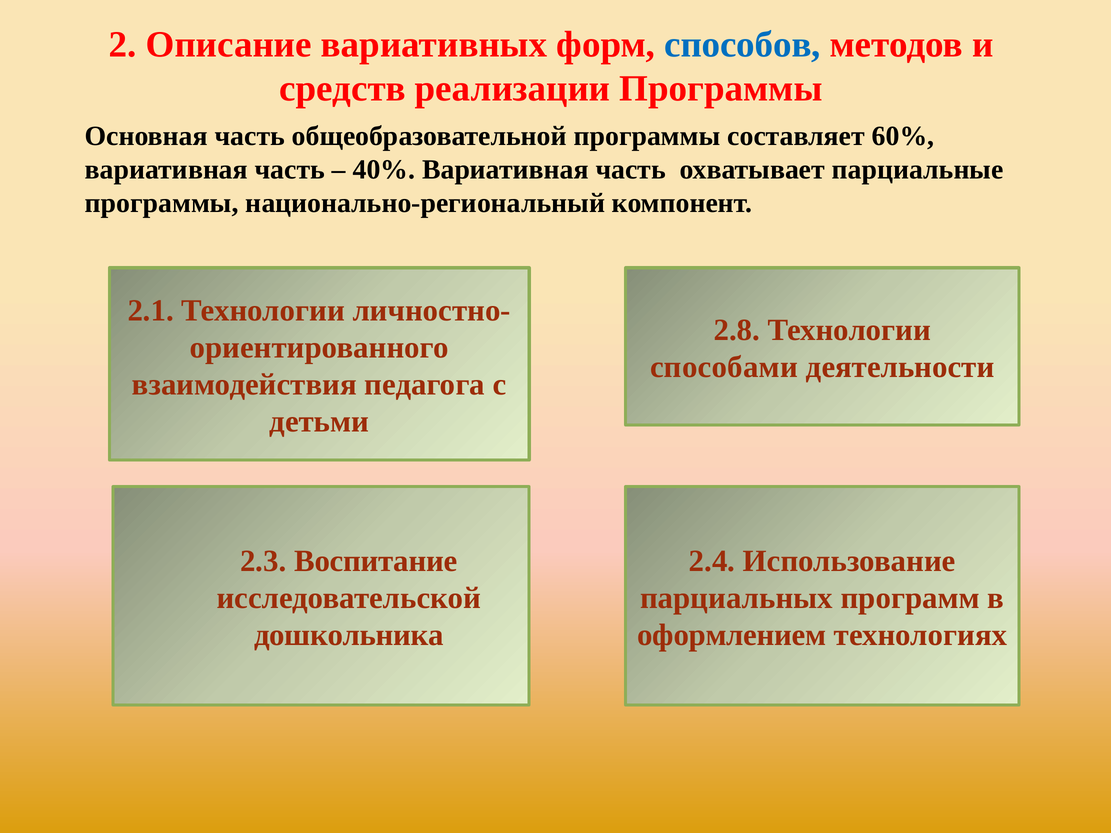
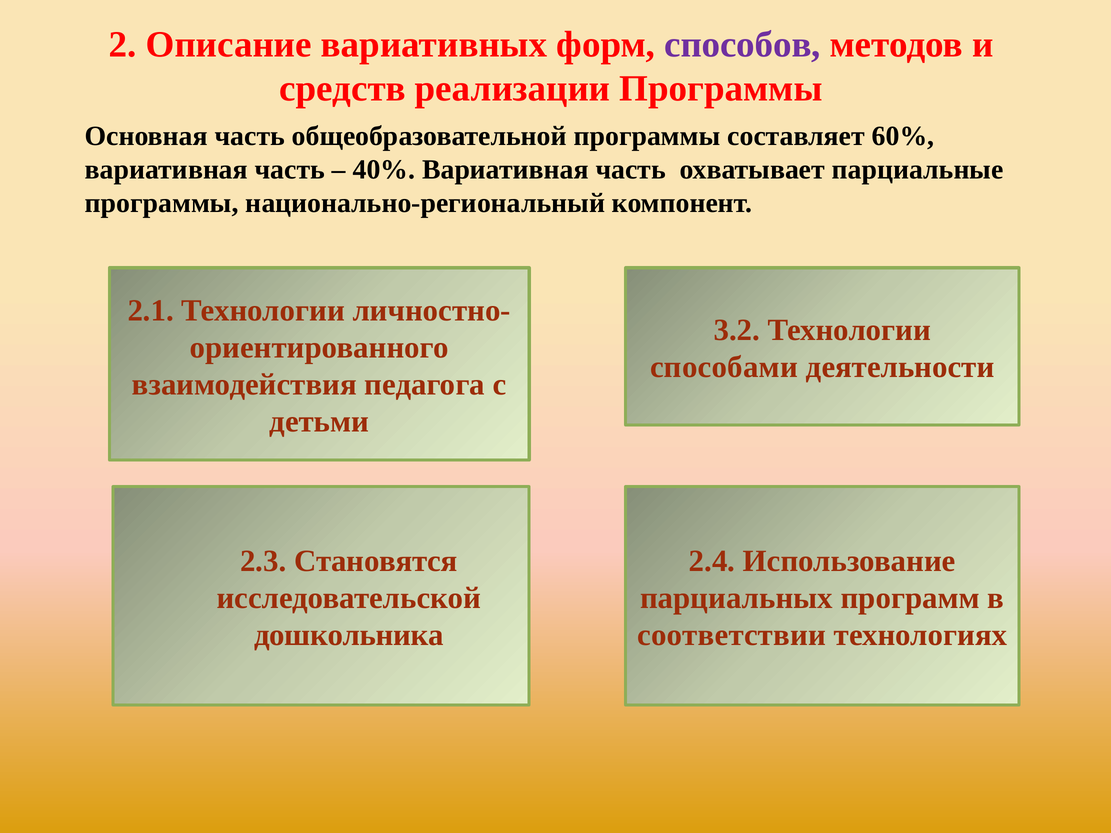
способов colour: blue -> purple (743, 44)
2.8: 2.8 -> 3.2 (737, 330)
Воспитание: Воспитание -> Становятся (376, 561)
оформлением: оформлением -> соответствии (732, 635)
